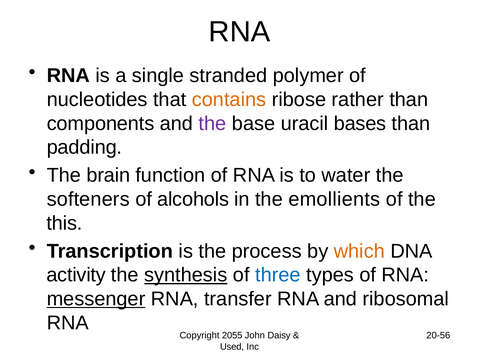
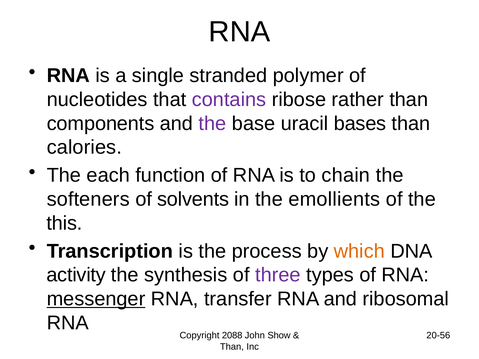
contains colour: orange -> purple (229, 100)
padding: padding -> calories (84, 147)
brain: brain -> each (108, 175)
water: water -> chain (346, 175)
alcohols: alcohols -> solvents (193, 199)
synthesis underline: present -> none (186, 275)
three colour: blue -> purple (278, 275)
2055: 2055 -> 2088 (232, 336)
Daisy: Daisy -> Show (279, 336)
Used: Used -> Than (232, 347)
